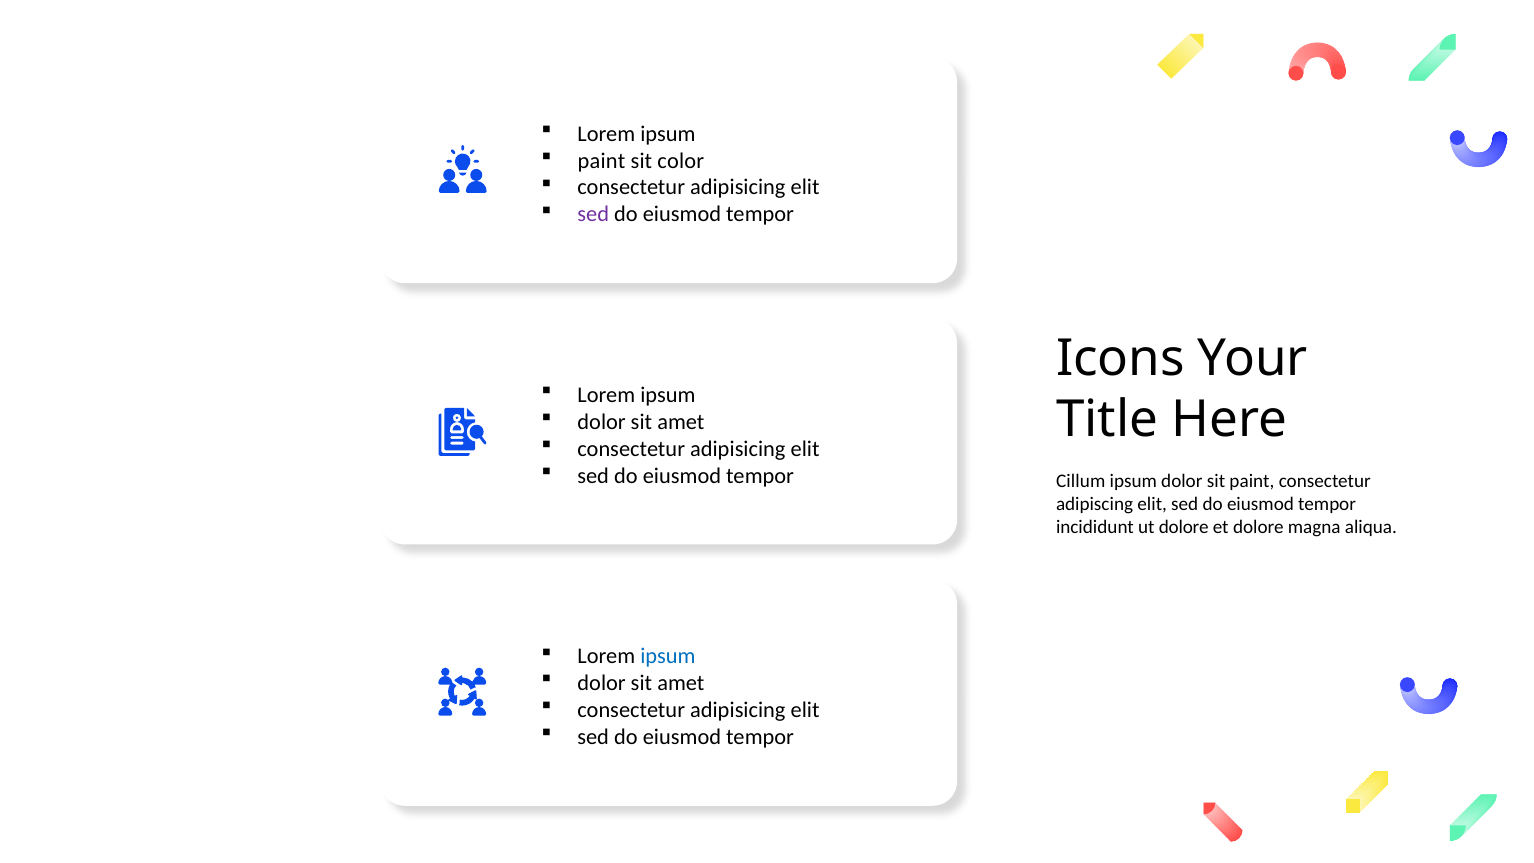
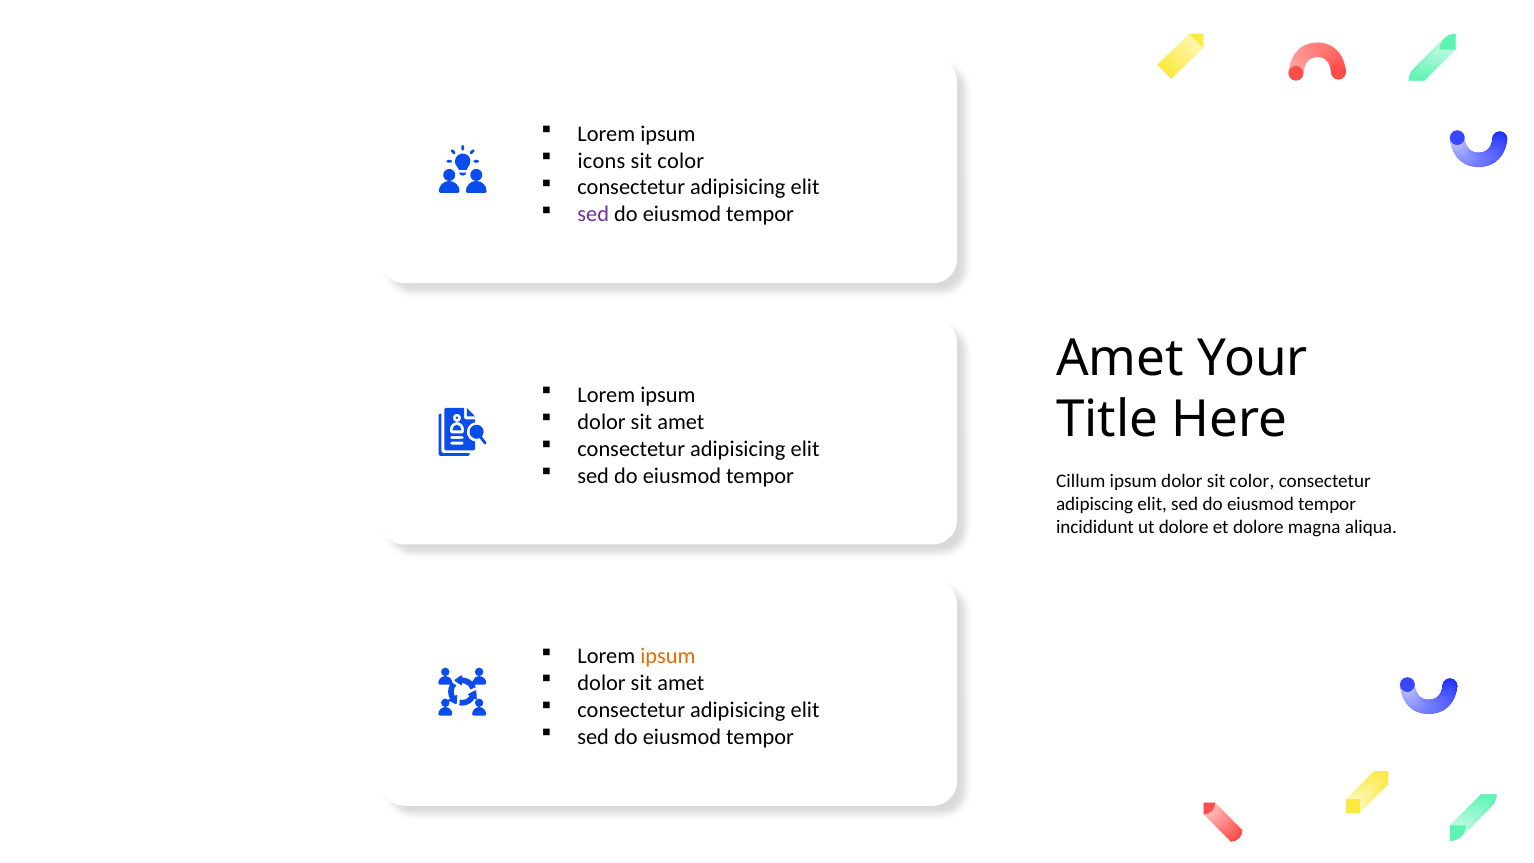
paint: paint -> icons (601, 161)
Icons: Icons -> Amet (1120, 358)
dolor sit paint: paint -> color (1252, 482)
ipsum colour: blue -> orange (668, 656)
